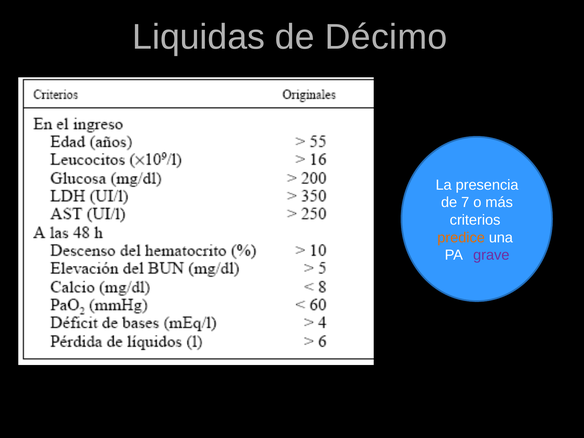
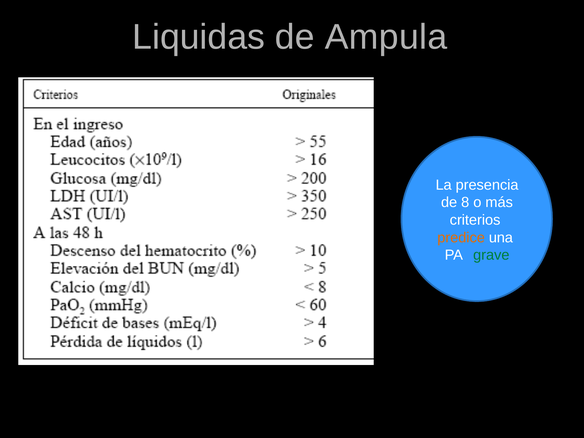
Décimo: Décimo -> Ampula (386, 37)
7: 7 -> 8 (465, 203)
grave colour: purple -> green (491, 255)
